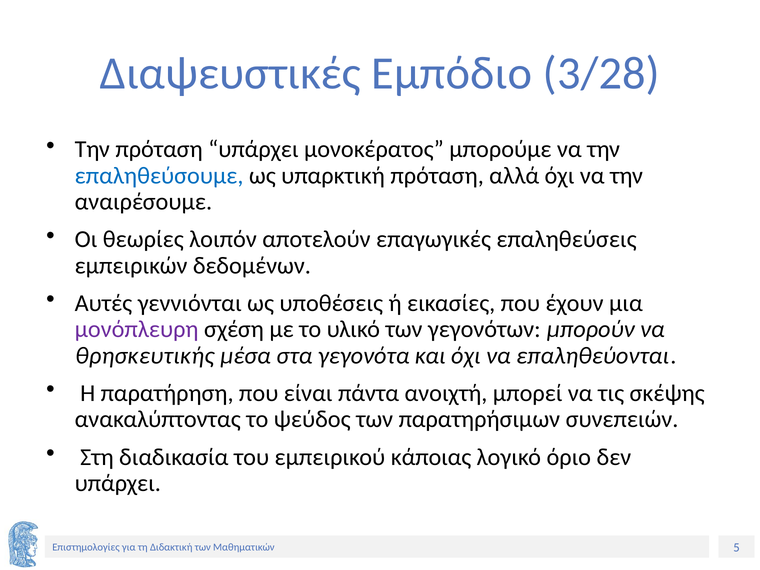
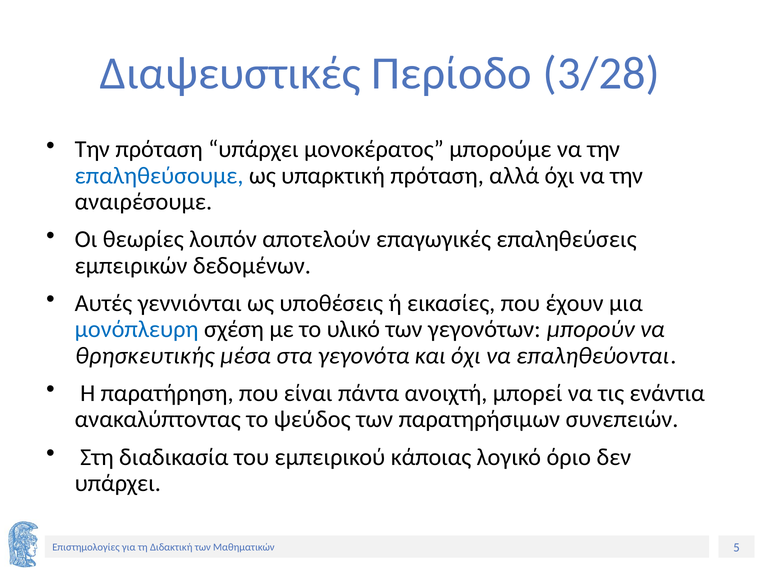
Εμπόδιο: Εμπόδιο -> Περίοδο (452, 74)
μονόπλευρη colour: purple -> blue (137, 329)
σκέψης: σκέψης -> ενάντια (667, 393)
